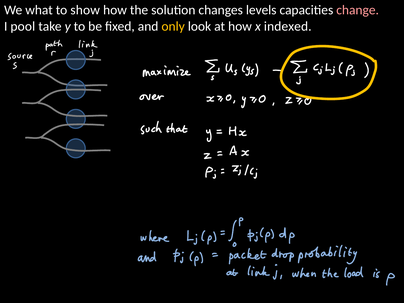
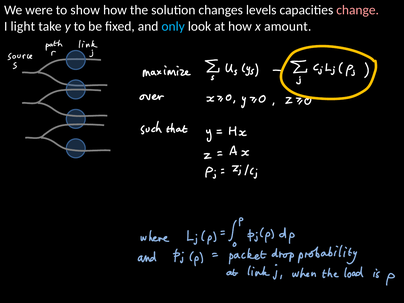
what: what -> were (39, 10)
pool: pool -> light (23, 26)
only colour: yellow -> light blue (173, 26)
indexed: indexed -> amount (288, 26)
